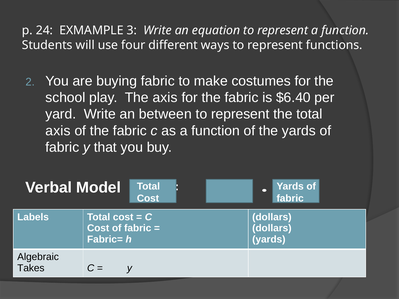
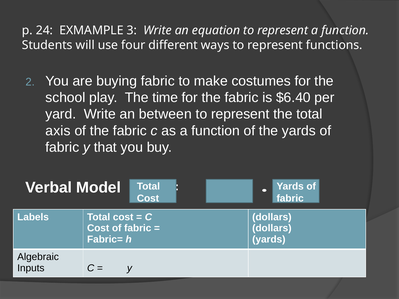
The axis: axis -> time (165, 98)
Takes: Takes -> Inputs (31, 268)
